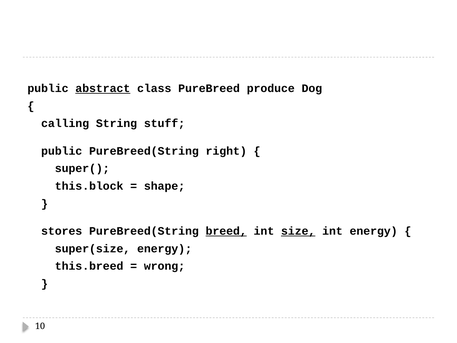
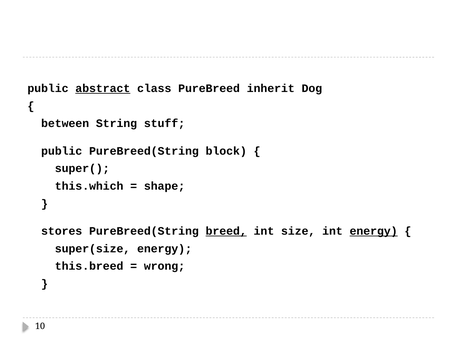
produce: produce -> inherit (271, 88)
calling: calling -> between (65, 123)
right: right -> block (226, 151)
this.block: this.block -> this.which (89, 186)
size underline: present -> none (298, 231)
energy underline: none -> present (374, 231)
